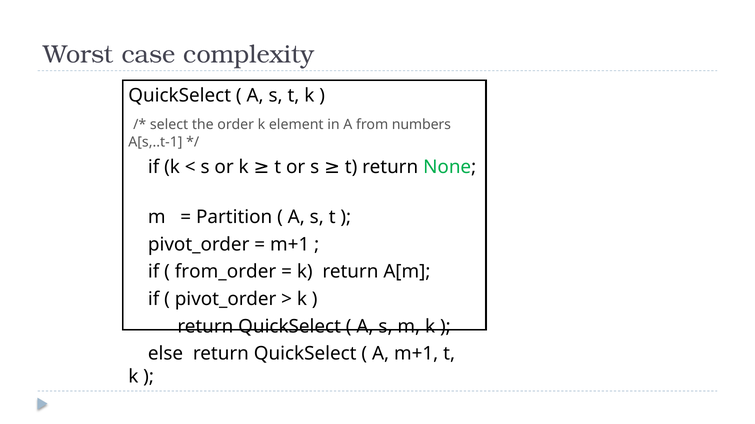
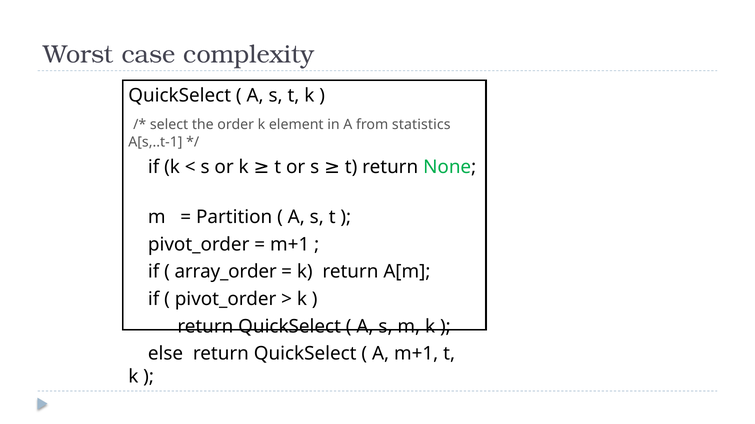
numbers: numbers -> statistics (421, 125)
from_order: from_order -> array_order (226, 272)
